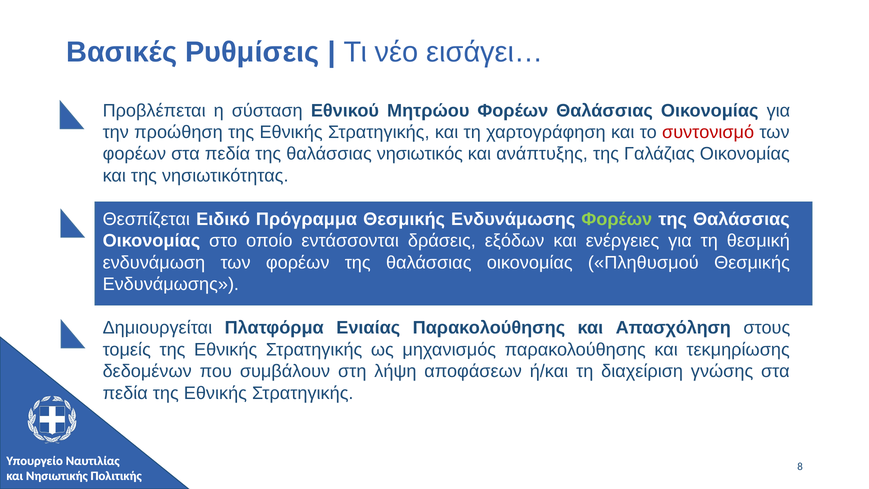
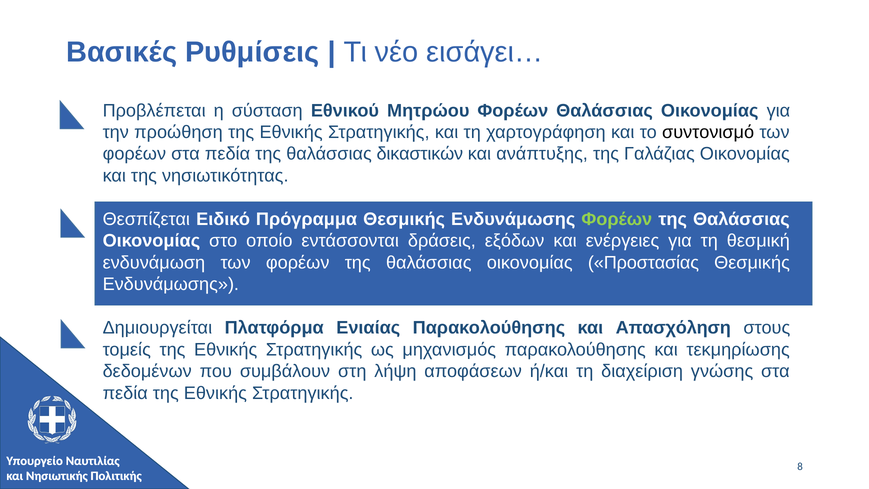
συντονισμό colour: red -> black (708, 132)
νησιωτικός: νησιωτικός -> δικαστικών (420, 154)
Πληθυσμού: Πληθυσμού -> Προστασίας (643, 263)
